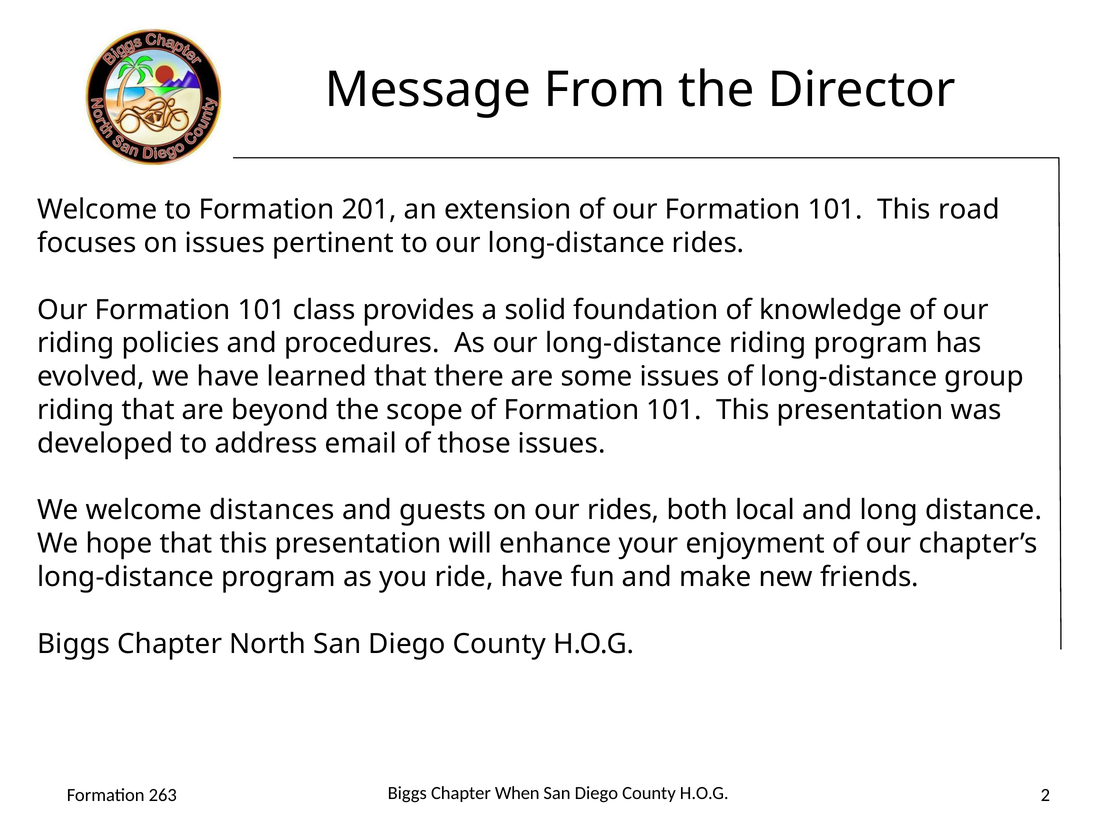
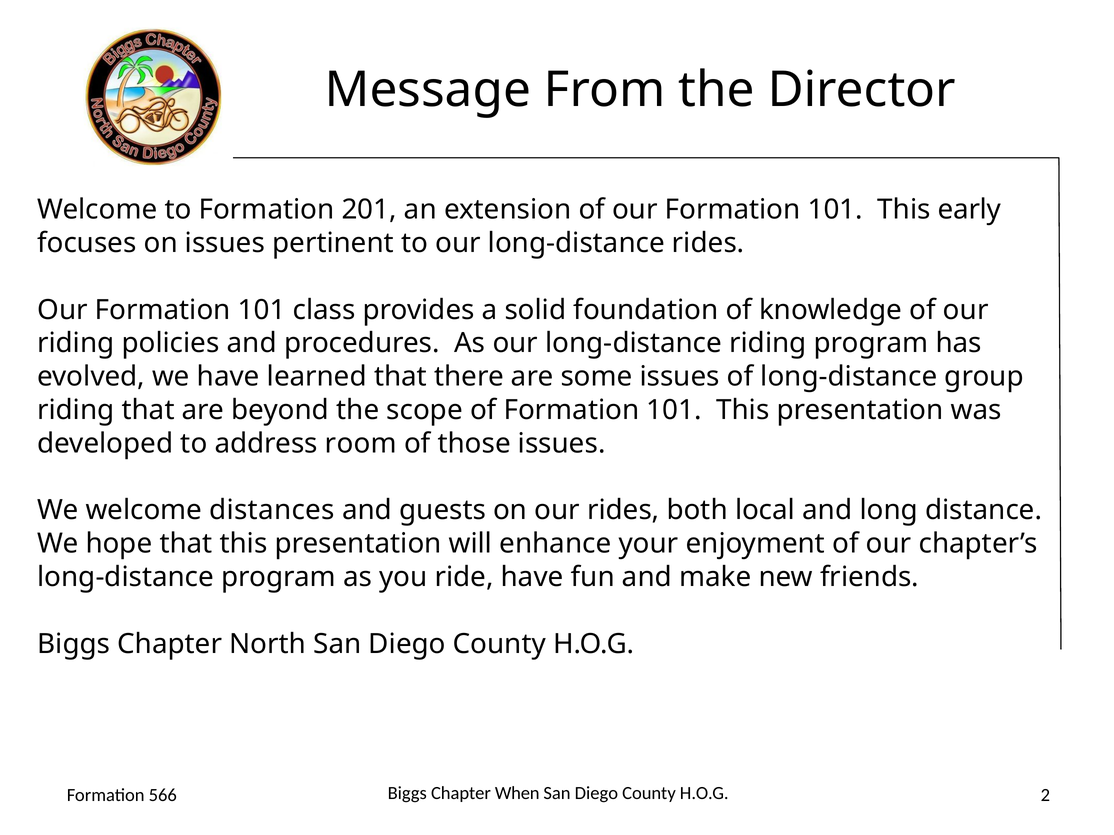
road: road -> early (969, 210)
email: email -> room (361, 444)
263: 263 -> 566 (163, 796)
